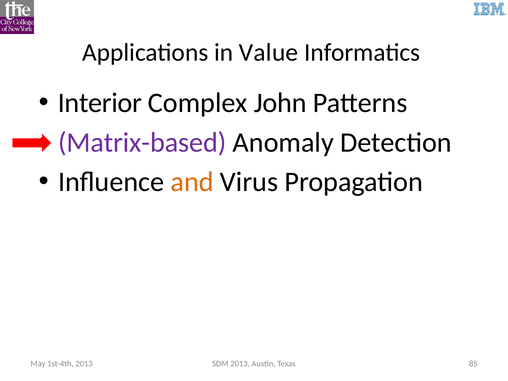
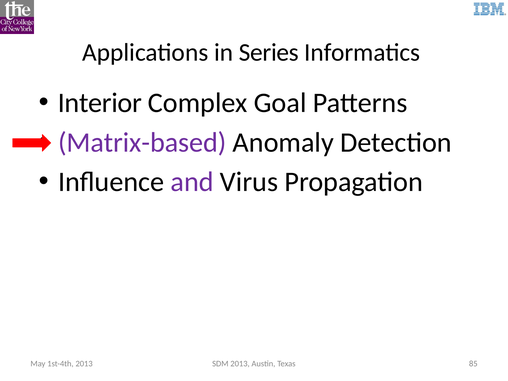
Value: Value -> Series (269, 53)
John: John -> Goal (280, 103)
and colour: orange -> purple (192, 182)
